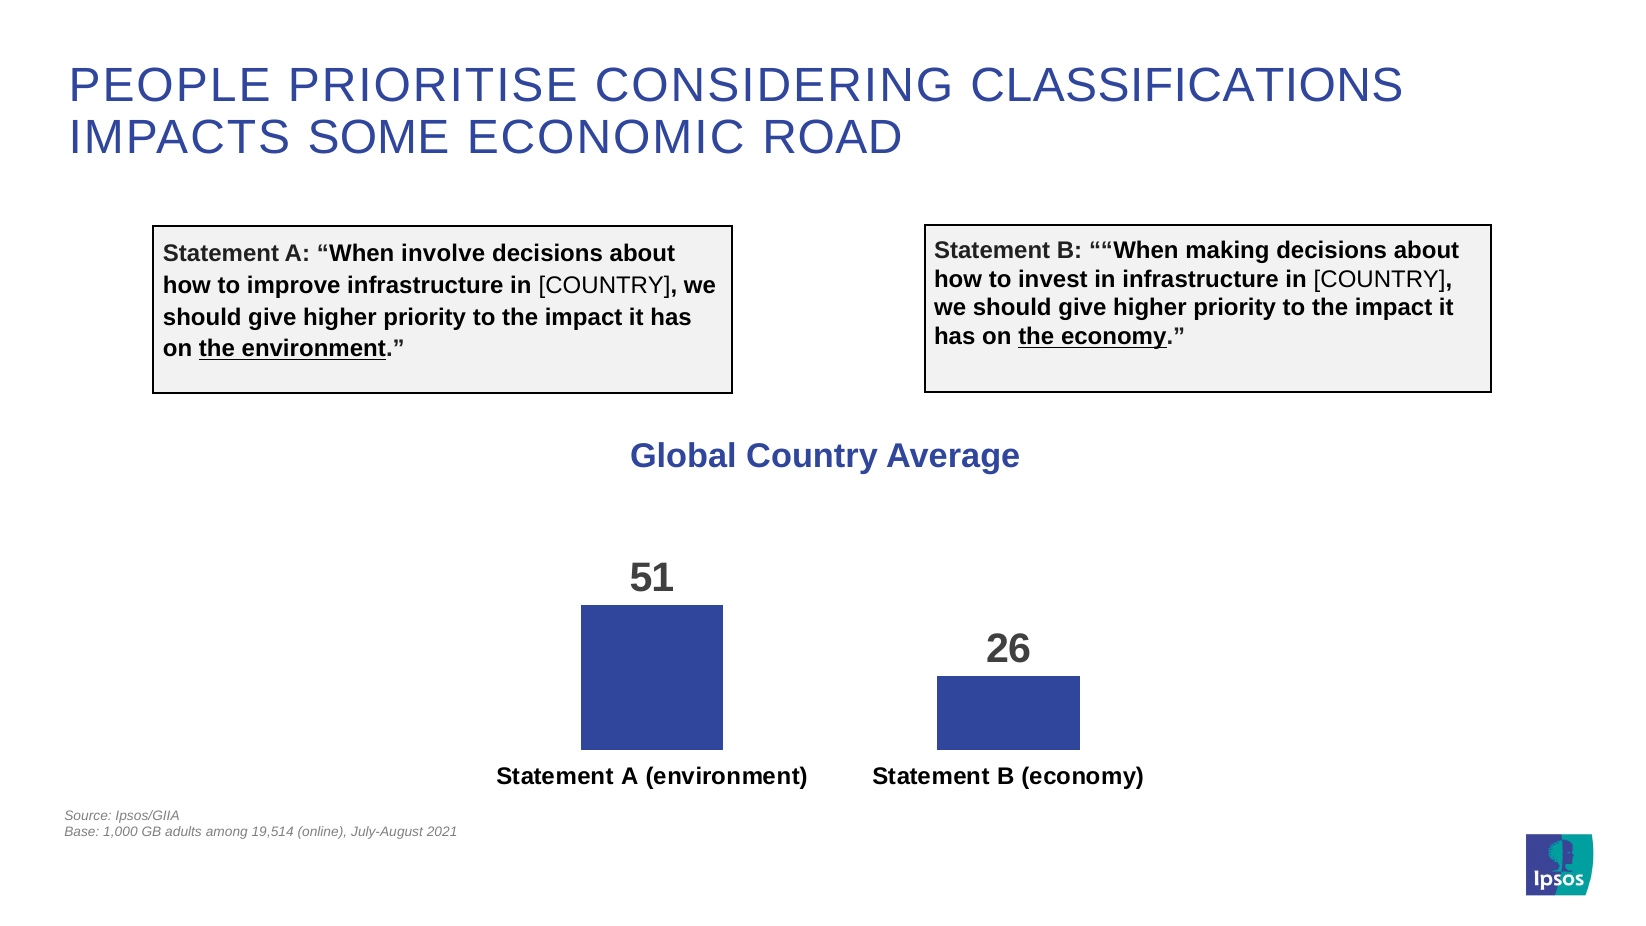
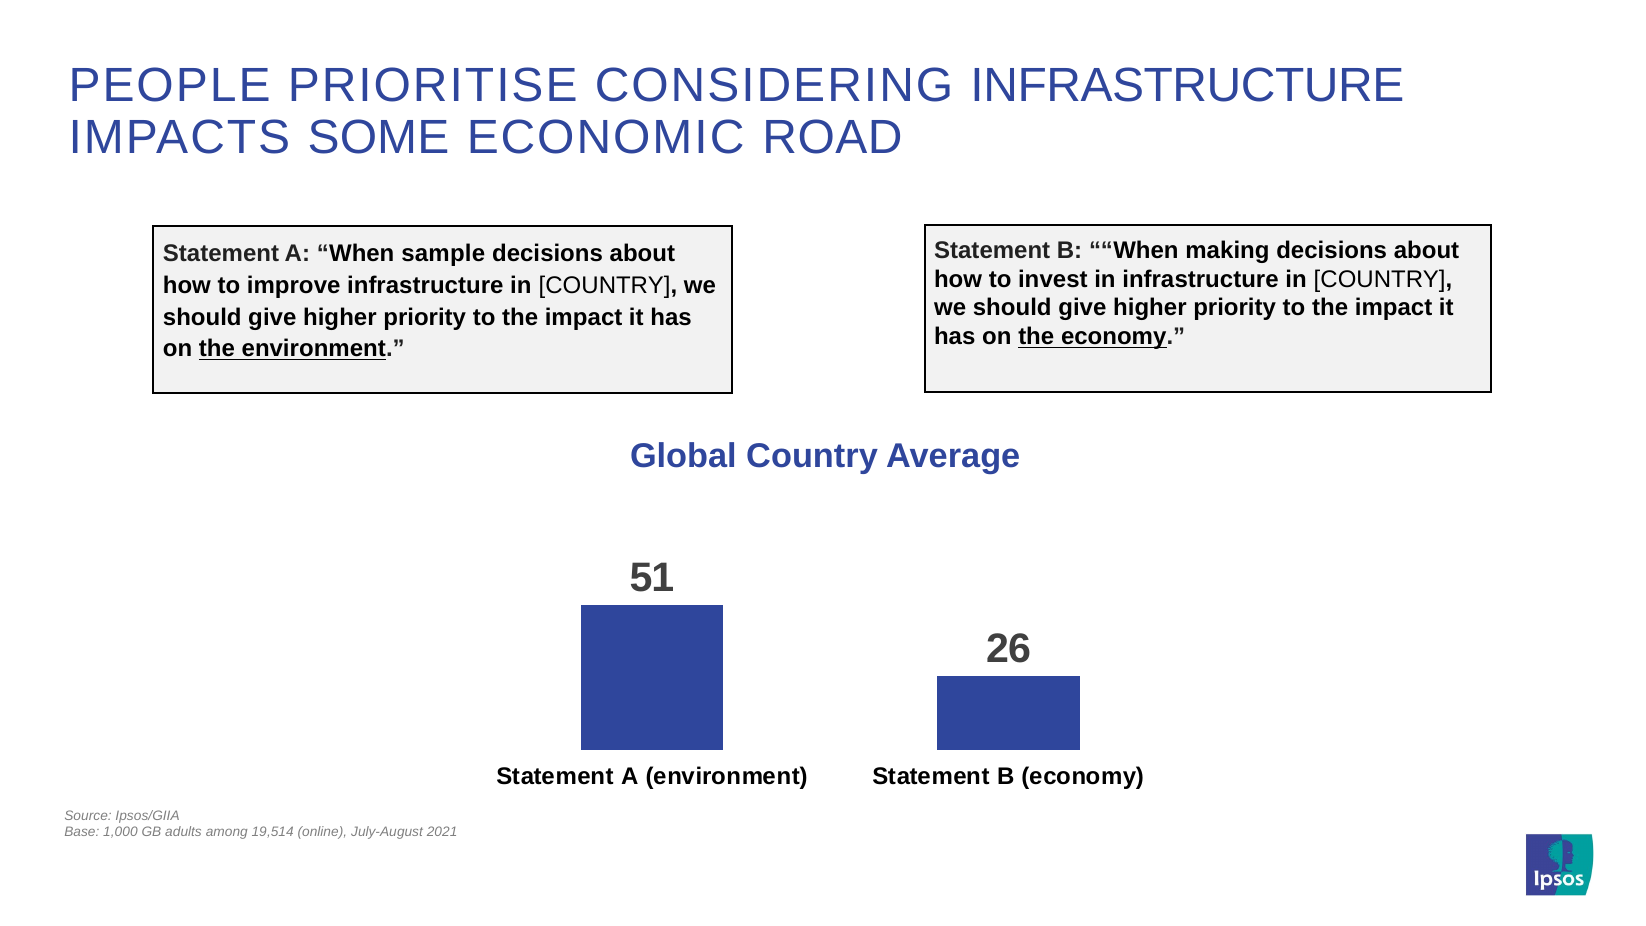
CONSIDERING CLASSIFICATIONS: CLASSIFICATIONS -> INFRASTRUCTURE (1187, 86)
involve: involve -> sample (443, 254)
